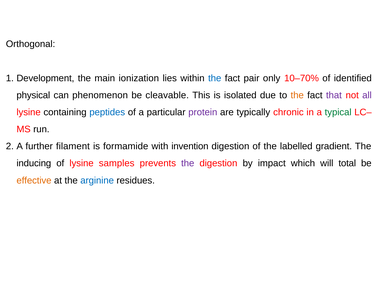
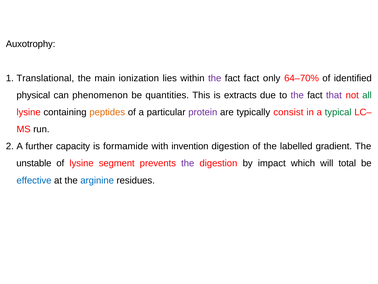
Orthogonal: Orthogonal -> Auxotrophy (31, 44)
Development: Development -> Translational (45, 78)
the colour: blue -> purple (215, 78)
fact pair: pair -> fact (251, 78)
10–70%: 10–70% -> 64–70% (302, 78)
cleavable: cleavable -> quantities (167, 95)
isolated: isolated -> extracts (240, 95)
the colour: orange -> purple (297, 95)
all colour: purple -> green (367, 95)
peptides colour: blue -> orange (107, 112)
chronic: chronic -> consist (288, 112)
filament: filament -> capacity (73, 146)
inducing: inducing -> unstable (34, 163)
samples: samples -> segment (117, 163)
effective colour: orange -> blue (34, 180)
